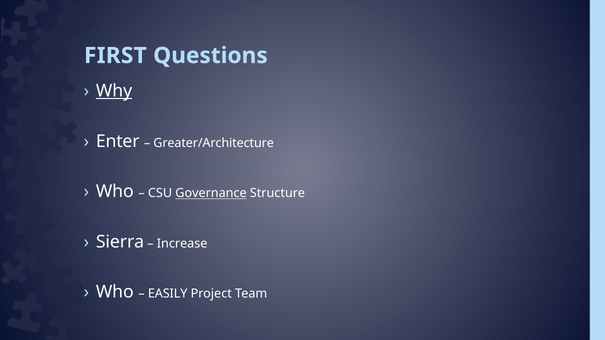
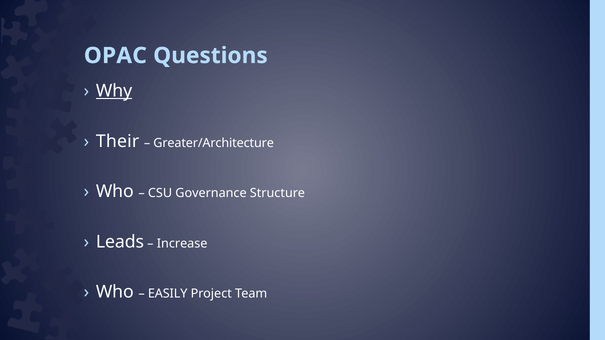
FIRST: FIRST -> OPAC (115, 56)
Enter: Enter -> Their (118, 141)
Governance underline: present -> none (211, 193)
Sierra: Sierra -> Leads (120, 242)
